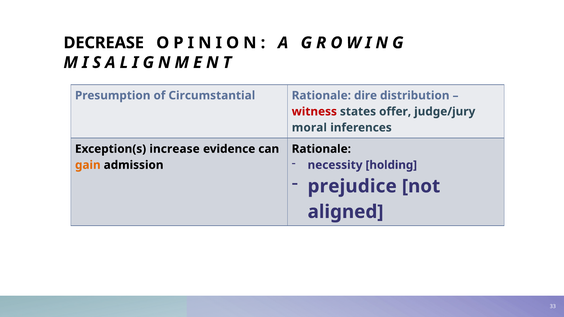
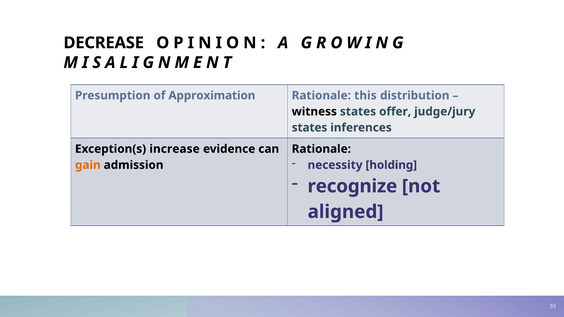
Circumstantial: Circumstantial -> Approximation (212, 96)
dire: dire -> this (365, 96)
witness colour: red -> black (314, 112)
moral: moral -> states (310, 128)
prejudice: prejudice -> recognize (352, 186)
